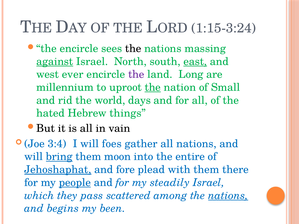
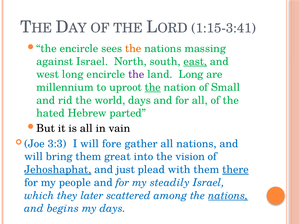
1:15-3:24: 1:15-3:24 -> 1:15-3:41 (224, 28)
the colour: black -> orange (133, 49)
against underline: present -> none (55, 62)
west ever: ever -> long (73, 74)
things: things -> parted (128, 113)
3:4: 3:4 -> 3:3 (57, 144)
foes: foes -> fore (112, 144)
bring underline: present -> none (59, 157)
moon: moon -> great (117, 157)
entire: entire -> vision (190, 157)
fore: fore -> just (126, 170)
there underline: none -> present (235, 170)
people underline: present -> none (75, 183)
pass: pass -> later (92, 196)
my been: been -> days (113, 209)
